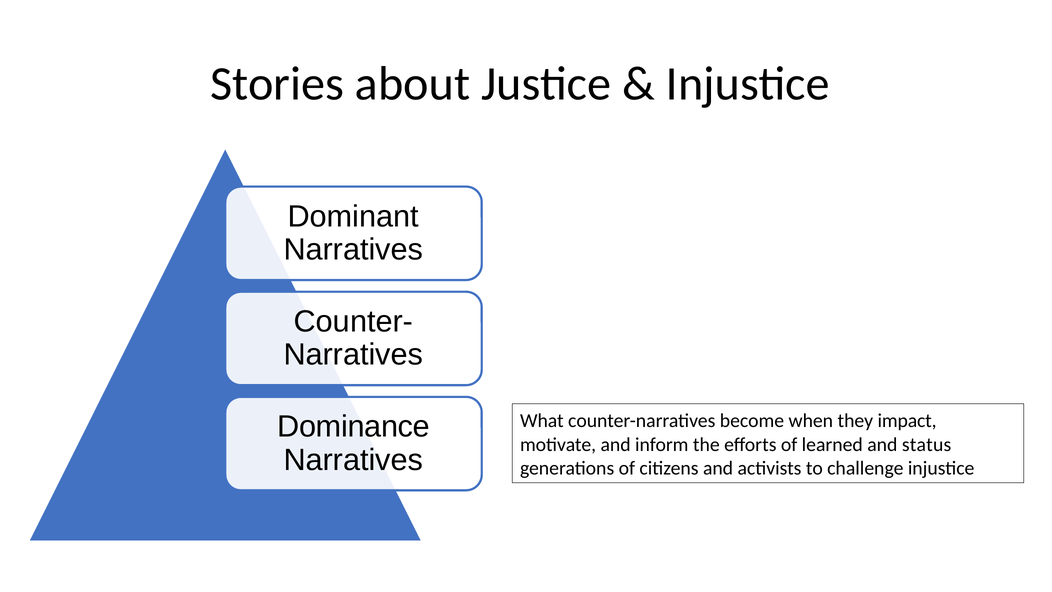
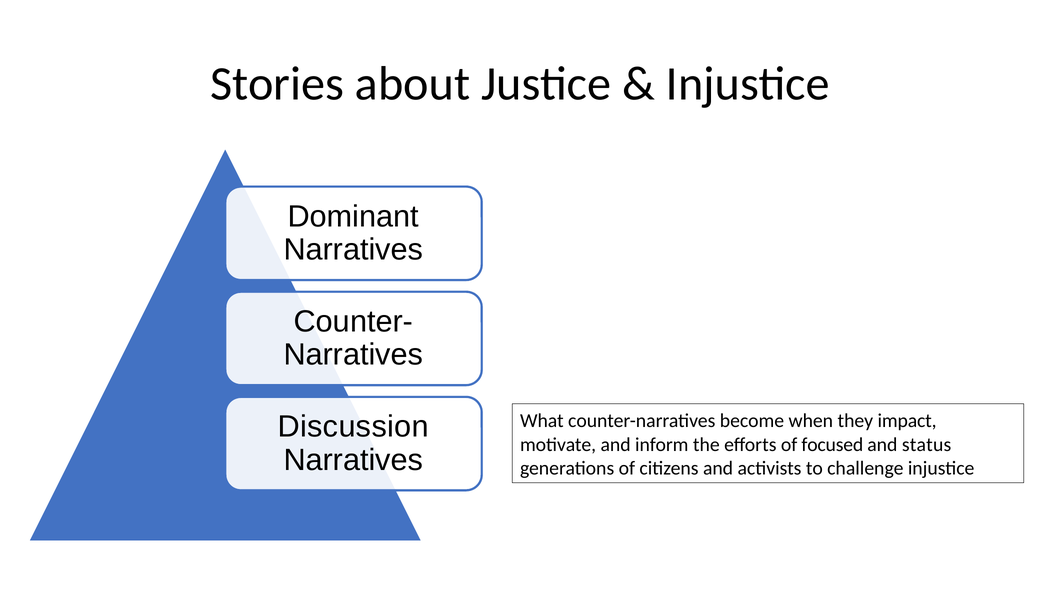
Dominance: Dominance -> Discussion (353, 427)
learned: learned -> focused (832, 444)
